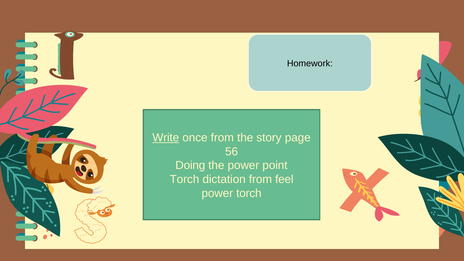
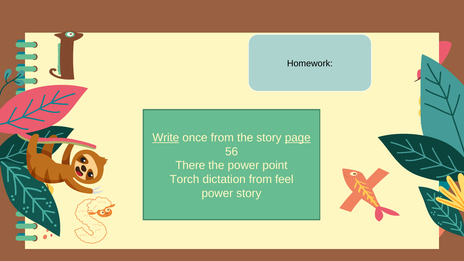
page underline: none -> present (298, 138)
Doing: Doing -> There (190, 165)
power torch: torch -> story (249, 193)
